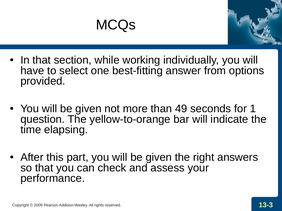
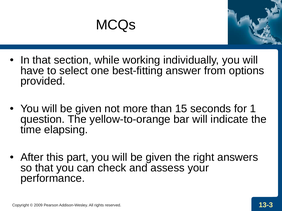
49: 49 -> 15 (181, 109)
